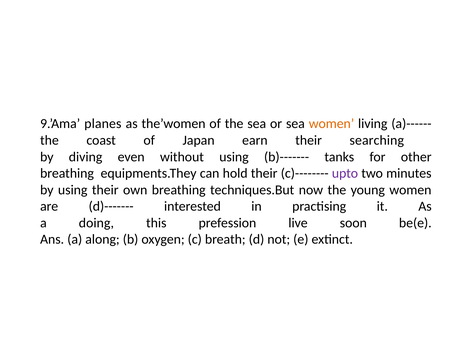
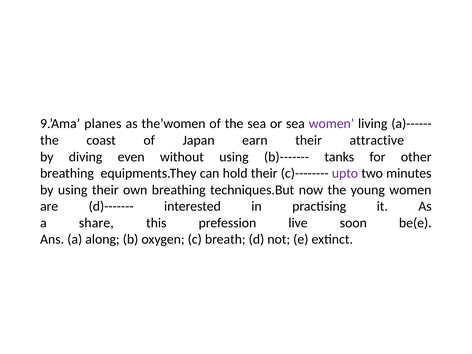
women colour: orange -> purple (331, 124)
searching: searching -> attractive (377, 140)
doing: doing -> share (96, 223)
